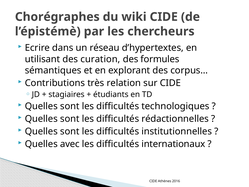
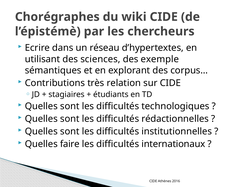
curation: curation -> sciences (100, 59)
formules: formules -> exemple (160, 59)
avec: avec -> faire (70, 144)
